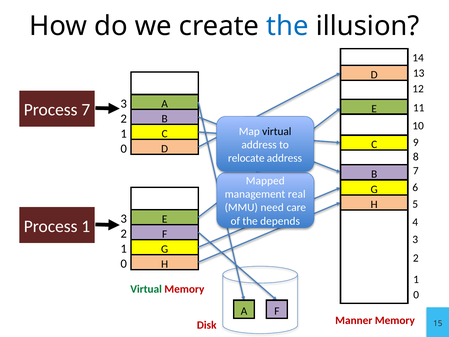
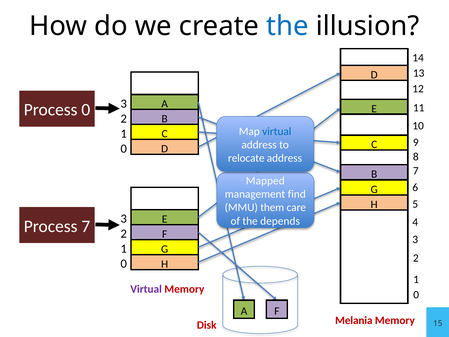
Process 7: 7 -> 0 (86, 110)
virtual colour: black -> blue (277, 131)
real: real -> find (297, 194)
need: need -> them (272, 207)
Process 1: 1 -> 7 (86, 226)
Virtual colour: green -> purple (146, 289)
Manner: Manner -> Melania (354, 320)
